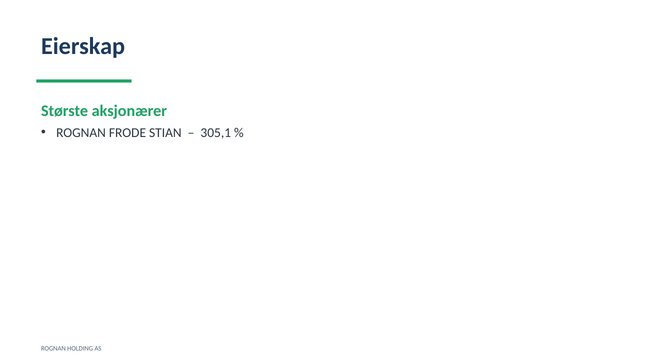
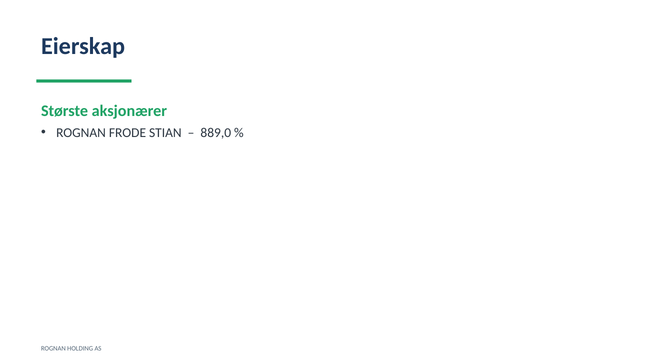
305,1: 305,1 -> 889,0 (216, 133)
